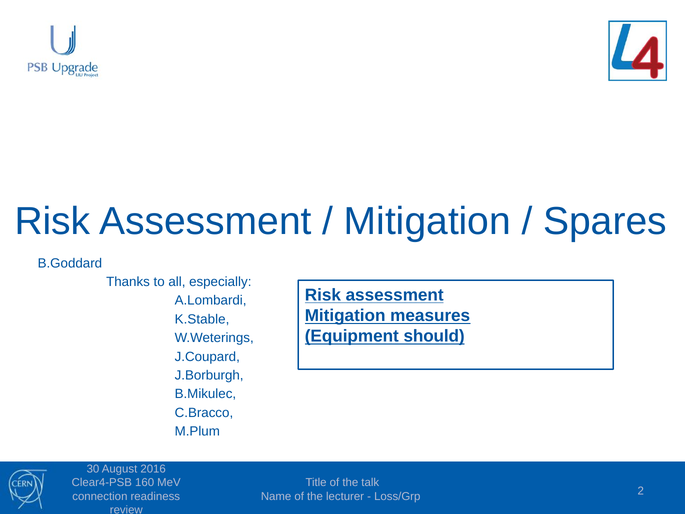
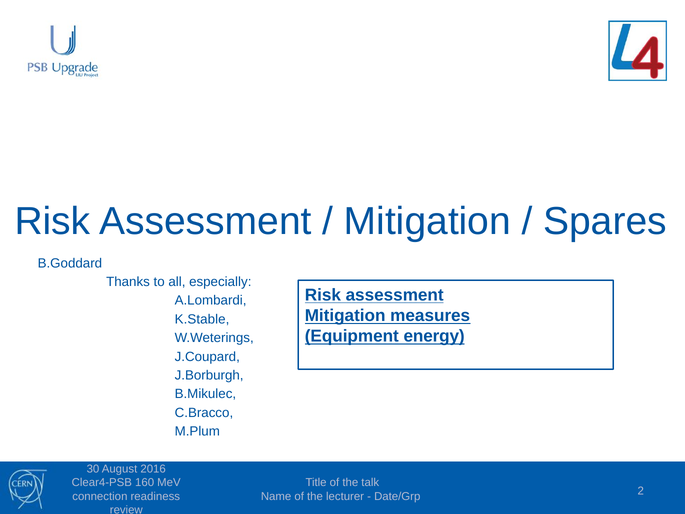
should: should -> energy (434, 336)
Loss/Grp: Loss/Grp -> Date/Grp (397, 496)
